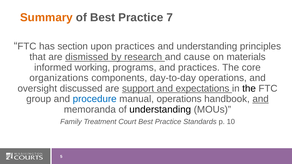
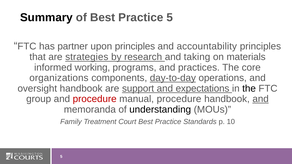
Summary colour: orange -> black (46, 18)
Practice 7: 7 -> 5 (170, 18)
section: section -> partner (73, 46)
upon practices: practices -> principles (135, 46)
and understanding: understanding -> accountability (207, 46)
dismissed: dismissed -> strategies (87, 57)
cause: cause -> taking (197, 57)
day-to-day underline: none -> present (173, 78)
oversight discussed: discussed -> handbook (81, 89)
procedure colour: blue -> red (95, 99)
manual operations: operations -> procedure (179, 99)
